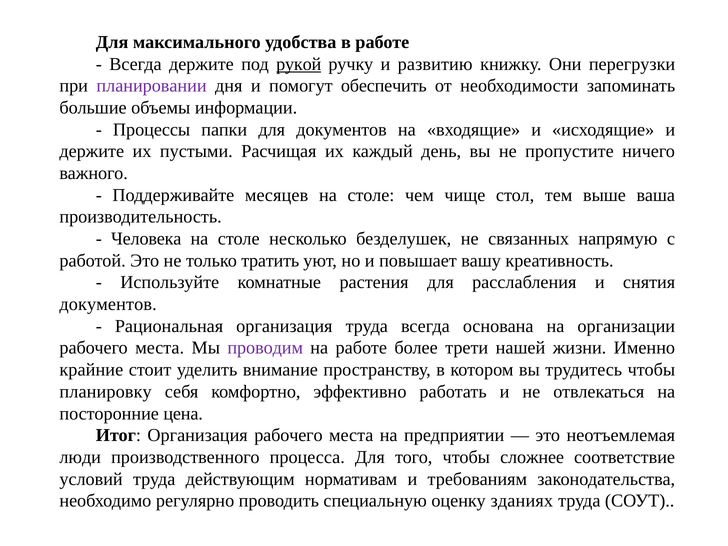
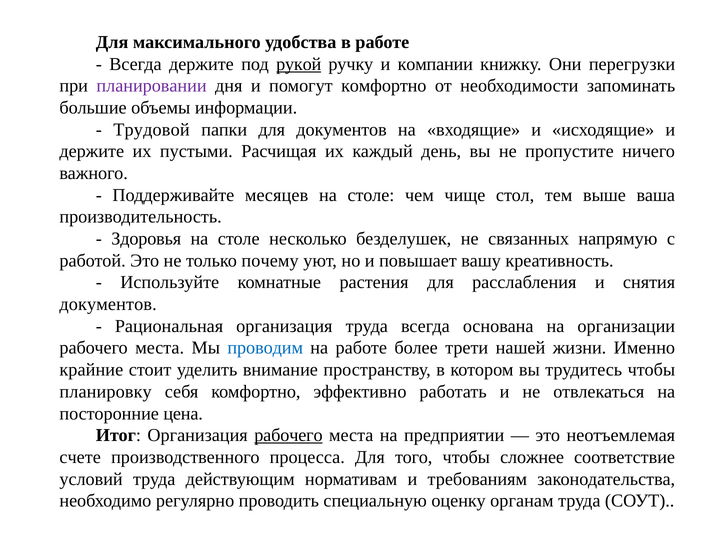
развитию: развитию -> компании (435, 64)
помогут обеспечить: обеспечить -> комфортно (384, 86)
Процессы: Процессы -> Трудовой (151, 130)
Человека: Человека -> Здоровья (146, 239)
тратить: тратить -> почему (270, 261)
проводим colour: purple -> blue (265, 348)
рабочего underline: none -> present (288, 435)
люди: люди -> счете (80, 457)
зданиях: зданиях -> органам (522, 501)
